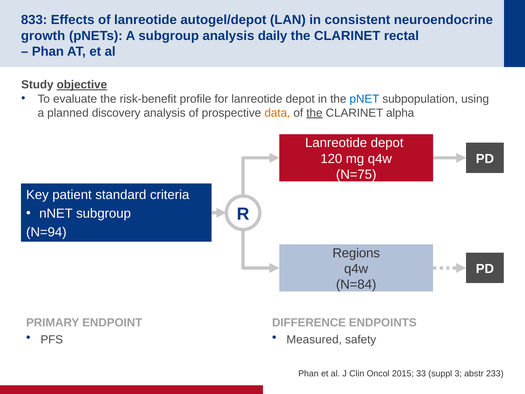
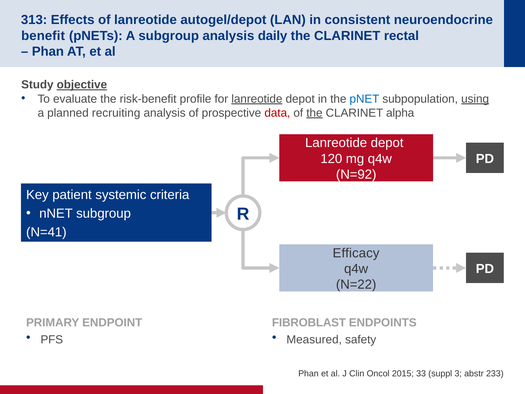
833: 833 -> 313 (34, 20)
growth: growth -> benefit (43, 36)
lanreotide underline: none -> present (257, 99)
using underline: none -> present (475, 99)
discovery: discovery -> recruiting (116, 113)
data colour: orange -> red (277, 113)
N=75: N=75 -> N=92 (356, 174)
standard: standard -> systemic (121, 195)
N=94: N=94 -> N=41 (46, 232)
Regions: Regions -> Efficacy (356, 253)
N=84: N=84 -> N=22 (356, 284)
DIFFERENCE: DIFFERENCE -> FIBROBLAST (309, 322)
